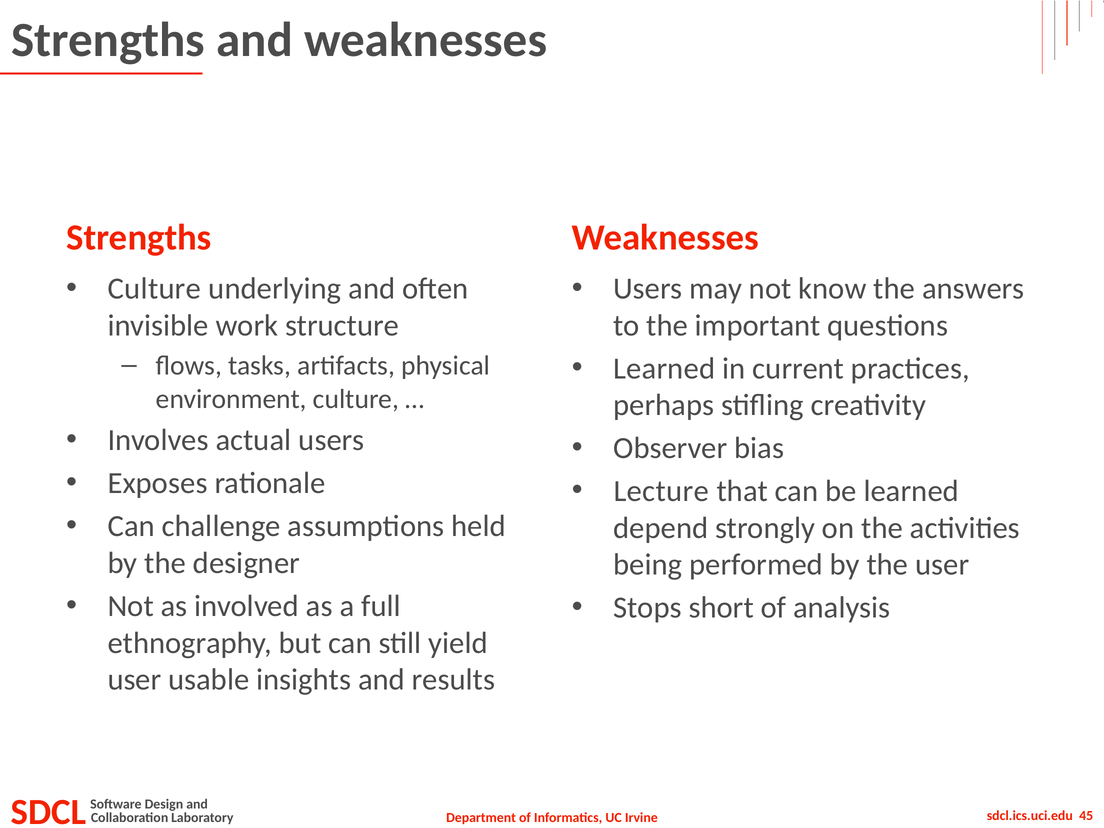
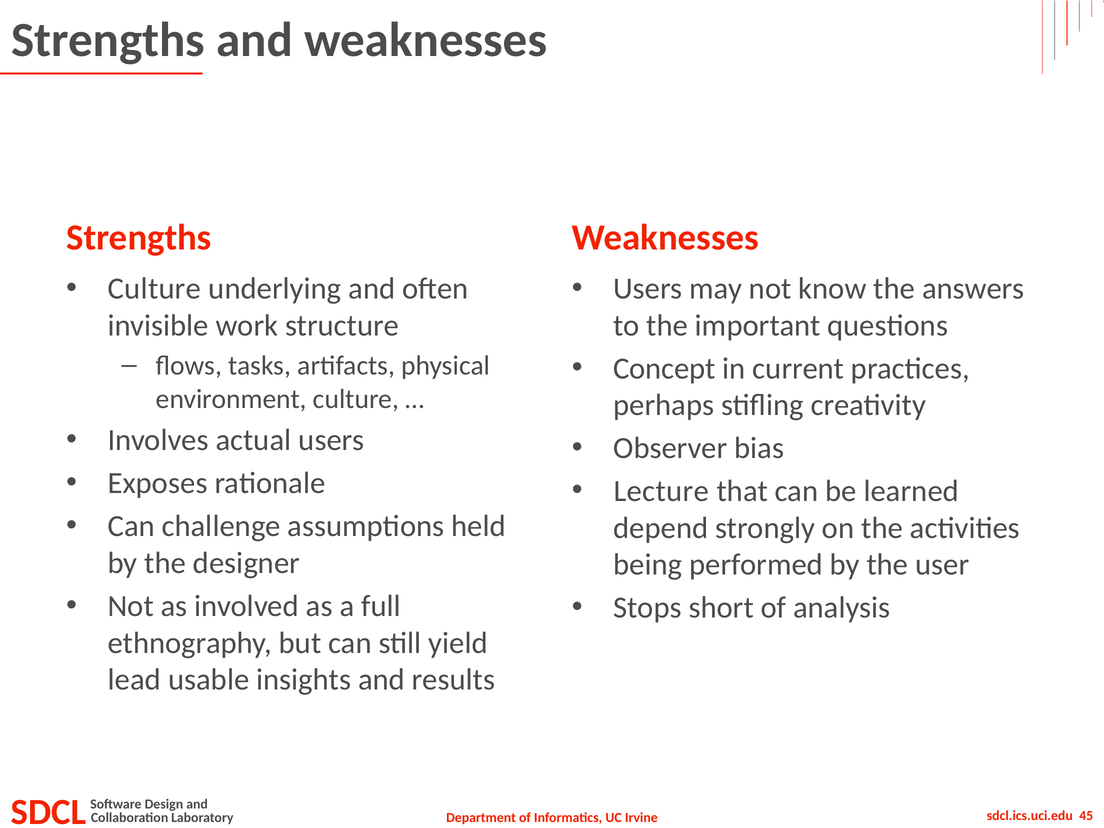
Learned: Learned -> Concept (664, 368)
user: user -> lead (134, 680)
